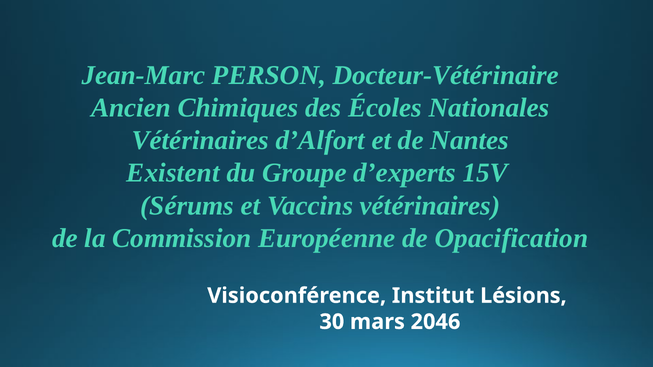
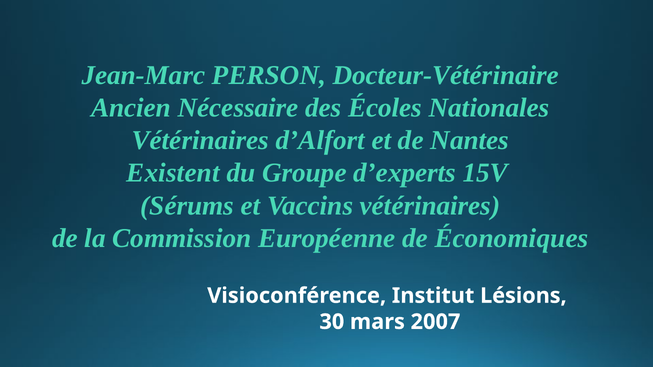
Chimiques: Chimiques -> Nécessaire (238, 108)
Opacification: Opacification -> Économiques (511, 238)
2046: 2046 -> 2007 (435, 322)
